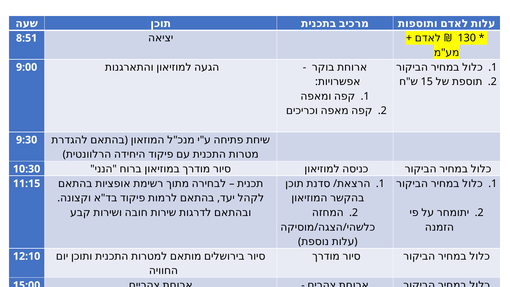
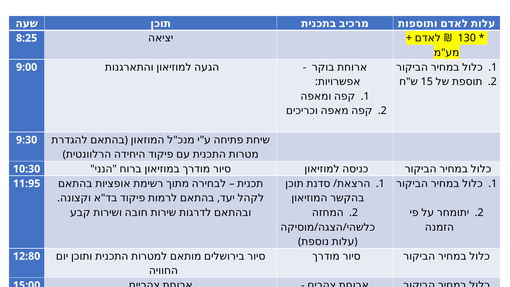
8:51: 8:51 -> 8:25 (27, 38)
11:15: 11:15 -> 11:95 (27, 183)
12:10: 12:10 -> 12:80 (27, 256)
